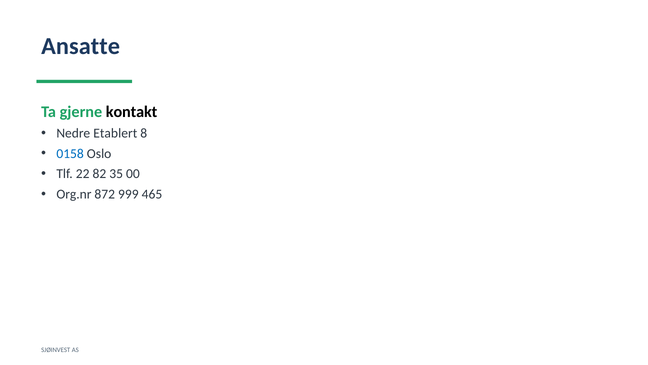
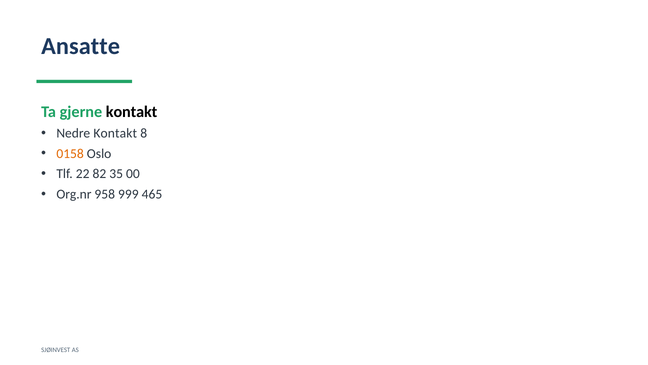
Nedre Etablert: Etablert -> Kontakt (115, 133)
0158 colour: blue -> orange (70, 154)
872: 872 -> 958 (105, 194)
